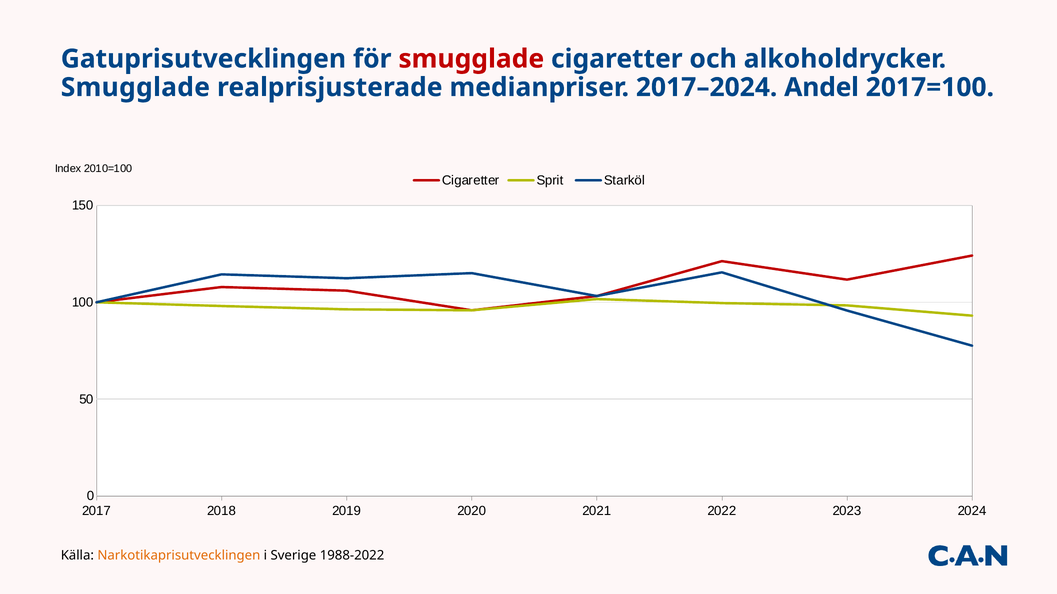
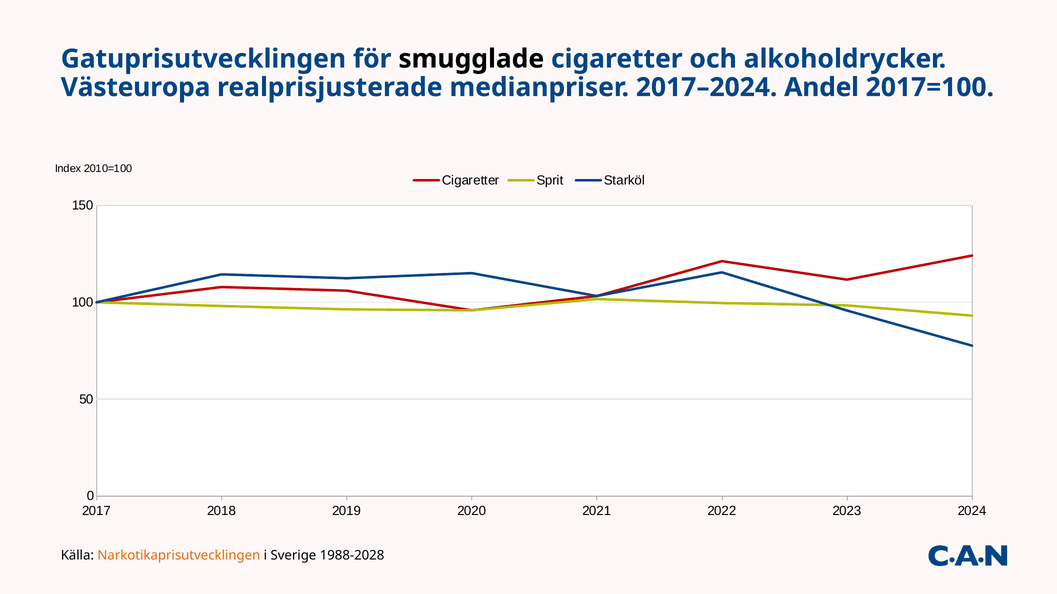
smugglade colour: red -> black (471, 59)
Smugglade: Smugglade -> Västeuropa (136, 87)
1988-2022: 1988-2022 -> 1988-2028 (352, 556)
